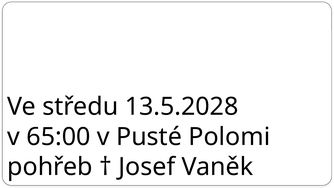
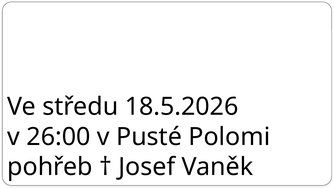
13.5.2028: 13.5.2028 -> 18.5.2026 (182, 107)
65:00: 65:00 -> 26:00 (58, 137)
